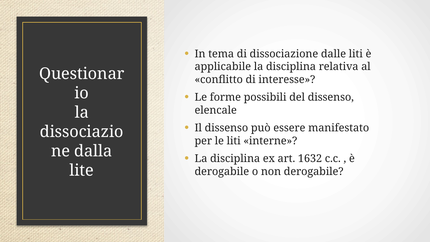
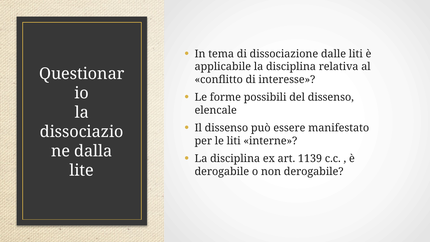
1632: 1632 -> 1139 (310, 159)
